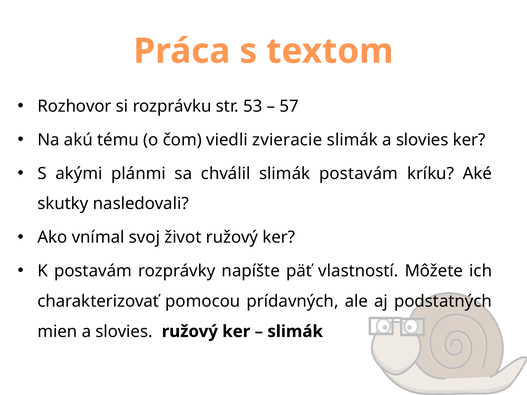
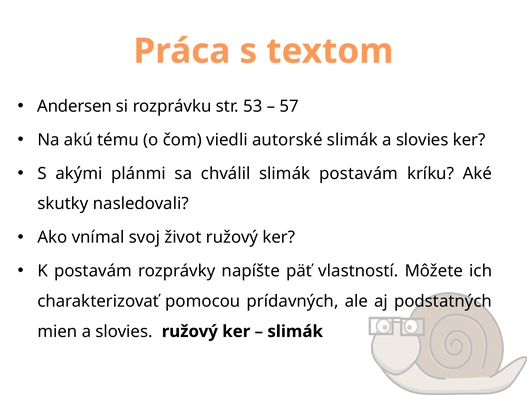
Rozhovor: Rozhovor -> Andersen (75, 106)
zvieracie: zvieracie -> autorské (287, 140)
